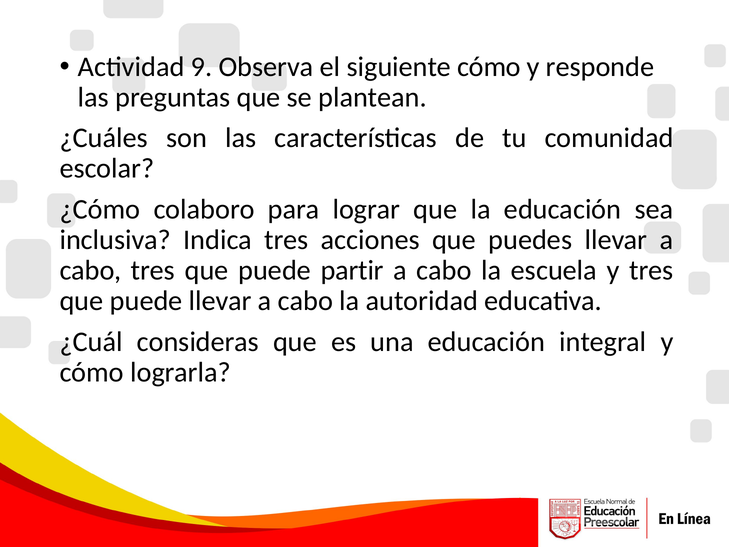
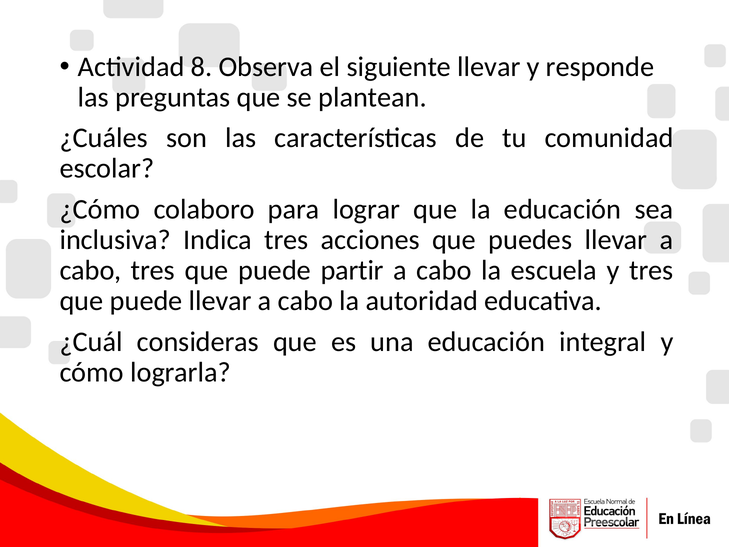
9: 9 -> 8 (202, 67)
siguiente cómo: cómo -> llevar (489, 67)
